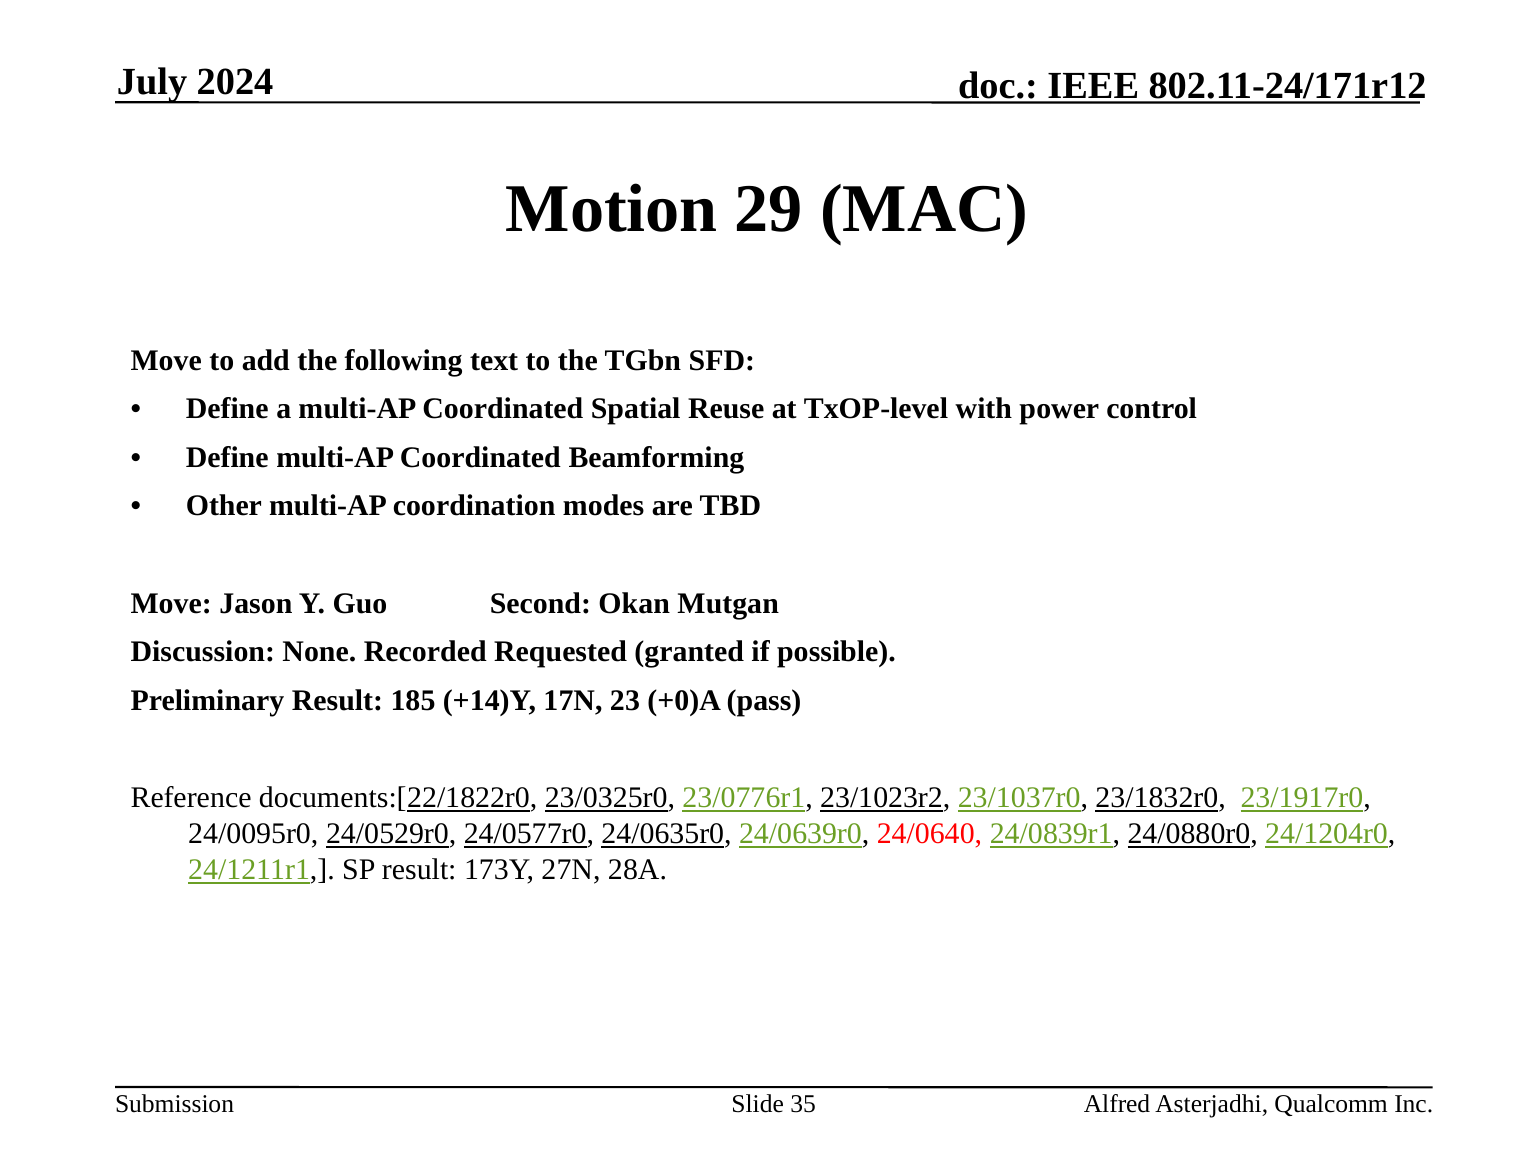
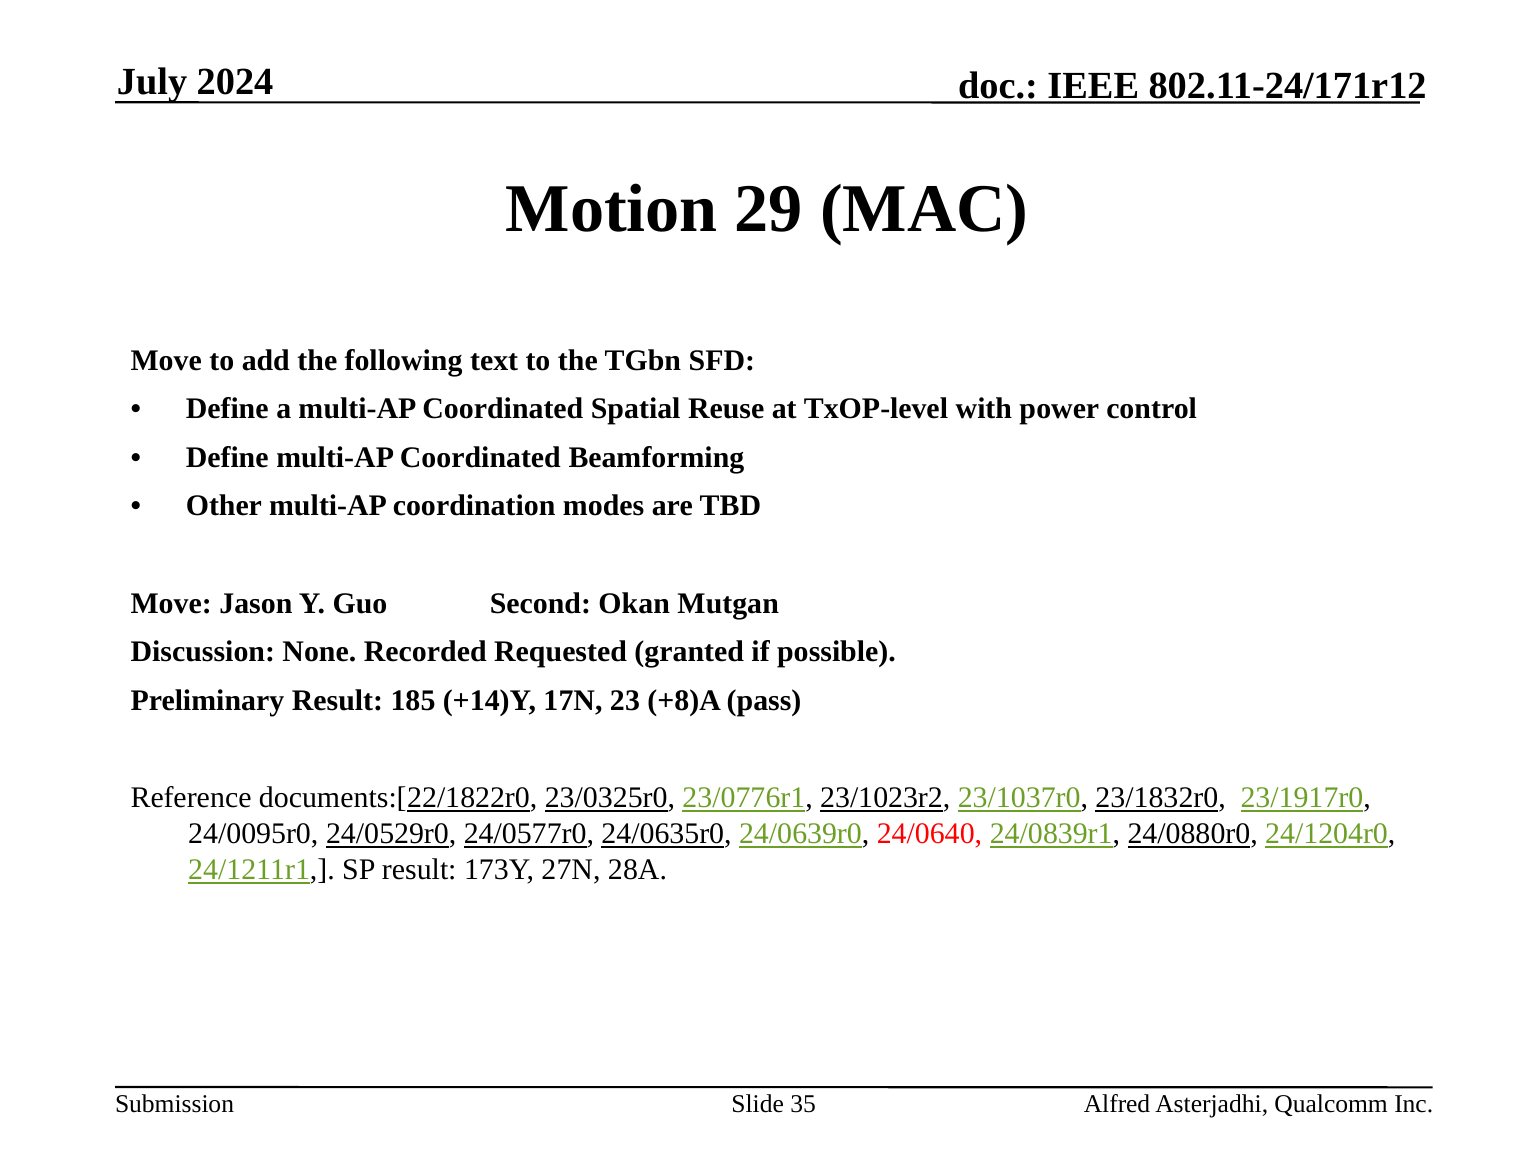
+0)A: +0)A -> +8)A (684, 701)
